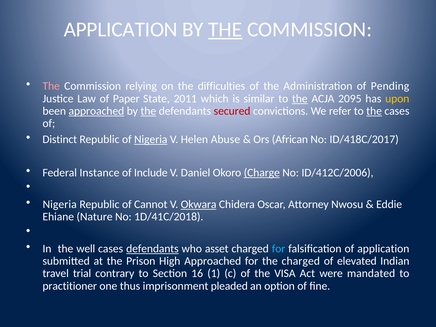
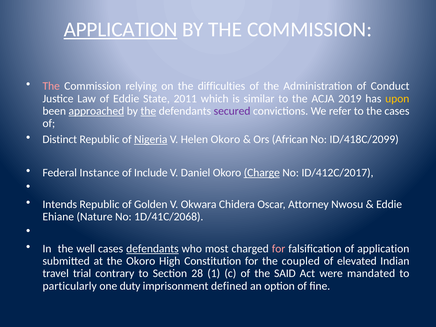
APPLICATION underline: none -> present (121, 29)
THE underline: present -> none (225, 29)
Pending: Pending -> Conduct (390, 86)
of Paper: Paper -> Eddie (126, 99)
the underline: present -> none (300, 99)
2095: 2095 -> 2019 (350, 99)
secured colour: red -> purple (232, 111)
the underline: present -> none (374, 111)
Helen Abuse: Abuse -> Okoro (225, 139)
ID/418C/2017: ID/418C/2017 -> ID/418C/2099 (364, 139)
ID/412C/2006: ID/412C/2006 -> ID/412C/2017 (338, 173)
Nigeria: Nigeria -> Intends (60, 204)
Cannot: Cannot -> Golden (151, 204)
Okwara underline: present -> none (199, 204)
1D/41C/2018: 1D/41C/2018 -> 1D/41C/2068 (169, 217)
asset: asset -> most (217, 249)
for colour: light blue -> pink (279, 249)
the Prison: Prison -> Okoro (141, 261)
High Approached: Approached -> Constitution (213, 261)
the charged: charged -> coupled (301, 261)
16: 16 -> 28 (197, 274)
VISA: VISA -> SAID (285, 274)
practitioner: practitioner -> particularly (70, 286)
thus: thus -> duty (130, 286)
pleaded: pleaded -> defined (229, 286)
